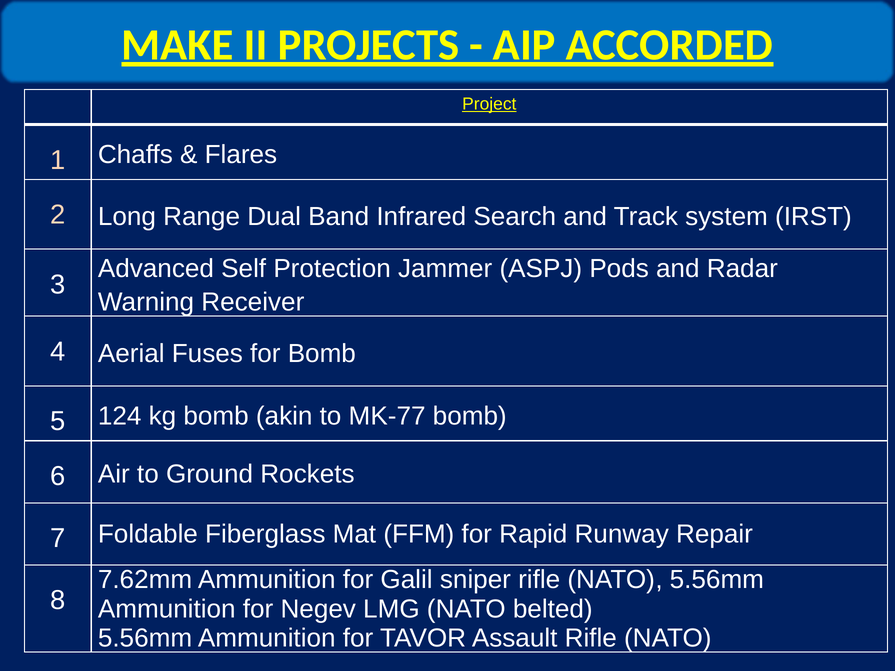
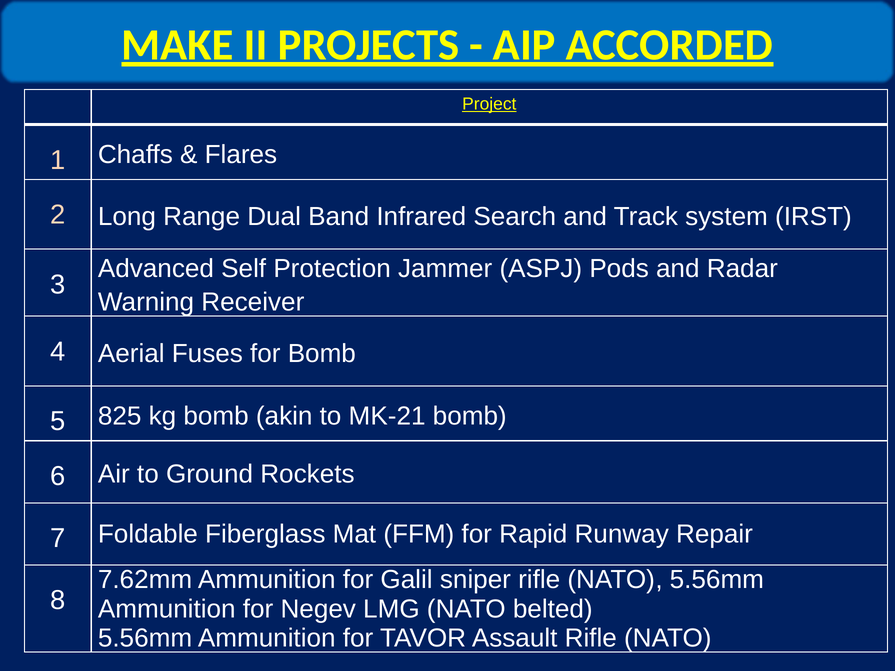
124: 124 -> 825 (120, 416)
MK-77: MK-77 -> MK-21 (387, 416)
